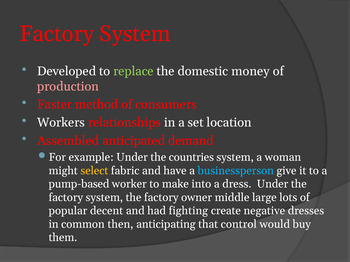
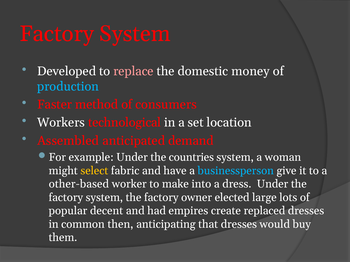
replace colour: light green -> pink (133, 71)
production colour: pink -> light blue (68, 87)
relationships: relationships -> technological (125, 123)
pump-based: pump-based -> other-based (79, 184)
middle: middle -> elected (232, 198)
fighting: fighting -> empires (188, 211)
negative: negative -> replaced (264, 211)
that control: control -> dresses (239, 225)
